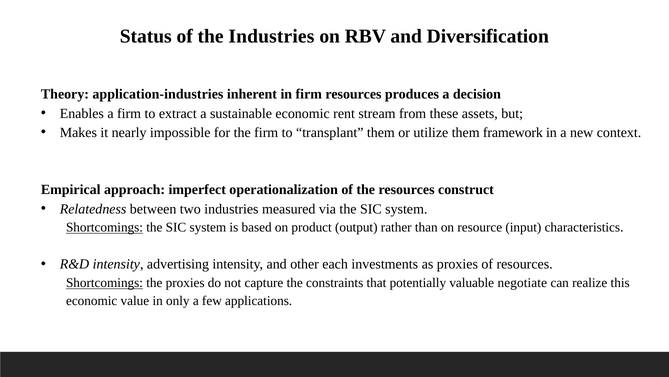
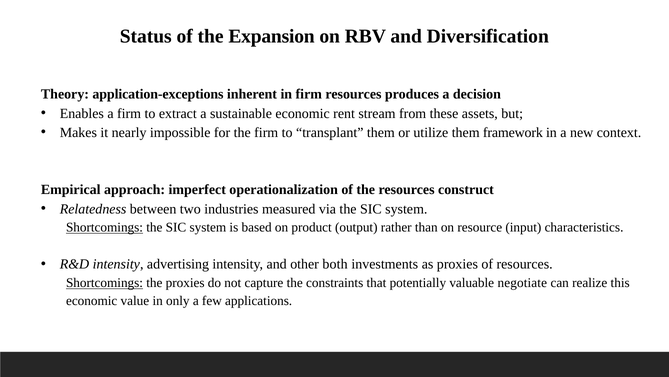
the Industries: Industries -> Expansion (272, 36)
application-industries: application-industries -> application-exceptions (158, 94)
each: each -> both (335, 264)
